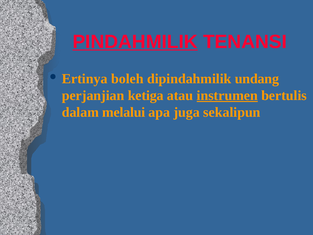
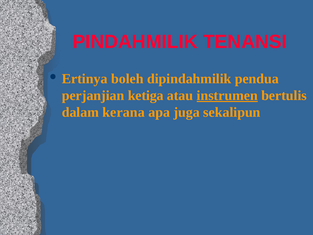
PINDAHMILIK underline: present -> none (135, 42)
undang: undang -> pendua (257, 79)
melalui: melalui -> kerana (124, 112)
